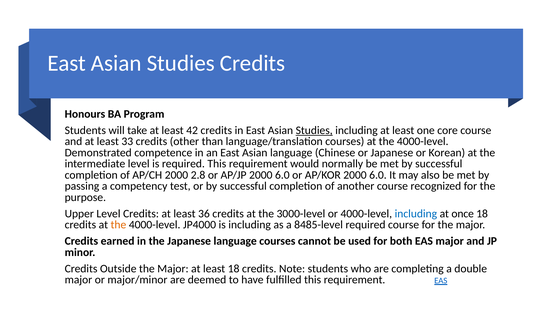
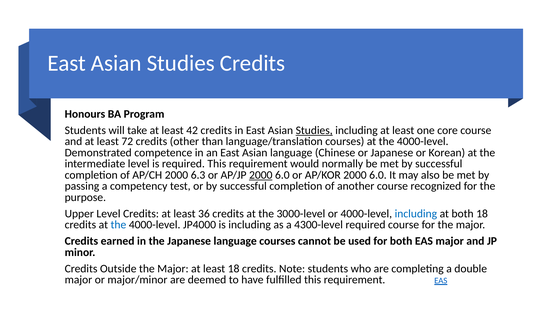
33: 33 -> 72 (127, 142)
2.8: 2.8 -> 6.3 (198, 175)
2000 underline: none -> present (261, 175)
at once: once -> both (463, 214)
the colour: orange -> blue (118, 225)
8485-level: 8485-level -> 4300-level (319, 225)
